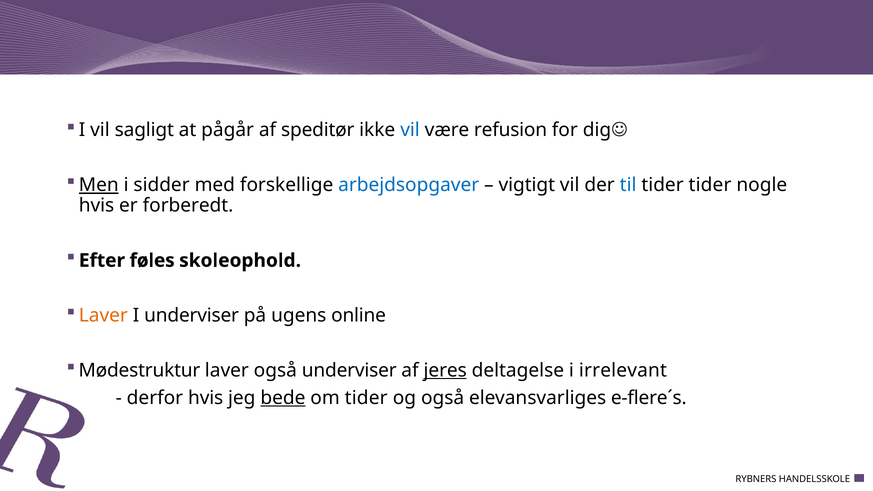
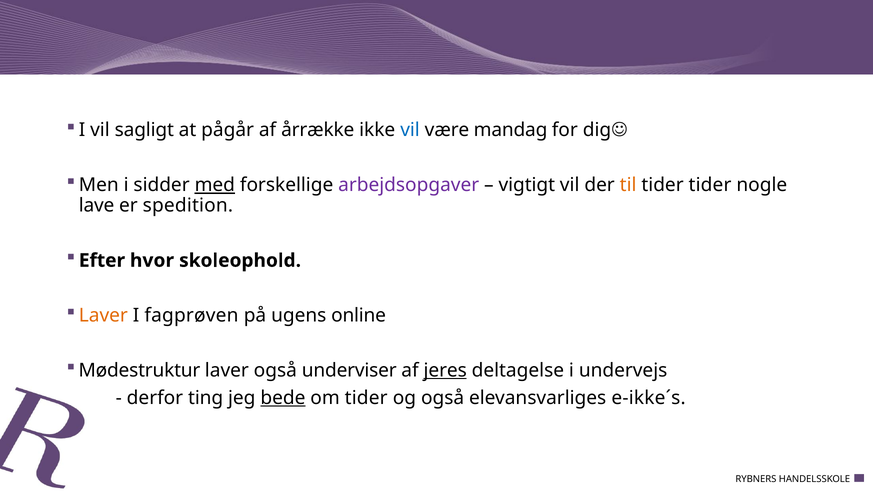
speditør: speditør -> årrække (318, 130)
refusion: refusion -> mandag (511, 130)
Men underline: present -> none (99, 185)
med underline: none -> present (215, 185)
arbejdsopgaver colour: blue -> purple (409, 185)
til colour: blue -> orange (628, 185)
hvis: hvis -> lave (97, 206)
forberedt: forberedt -> spedition (188, 206)
føles: føles -> hvor (152, 261)
I underviser: underviser -> fagprøven (191, 315)
irrelevant: irrelevant -> undervejs (623, 370)
derfor hvis: hvis -> ting (206, 398)
e-flere´s: e-flere´s -> e-ikke´s (649, 398)
